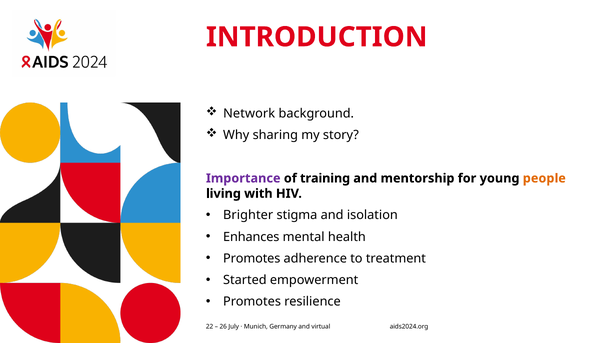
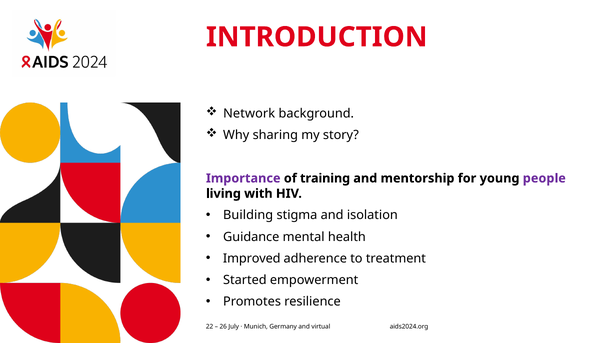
people colour: orange -> purple (544, 178)
Brighter: Brighter -> Building (248, 215)
Enhances: Enhances -> Guidance (251, 237)
Promotes: Promotes -> Improved (252, 259)
